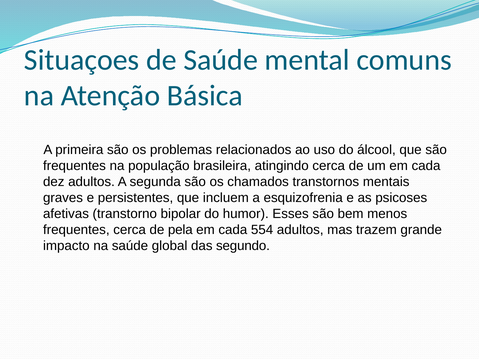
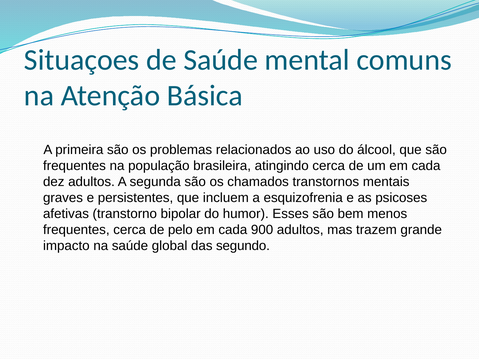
pela: pela -> pelo (180, 230)
554: 554 -> 900 (262, 230)
